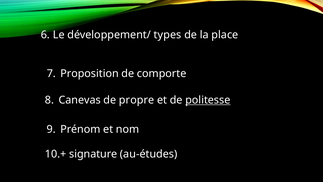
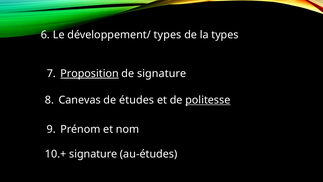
la place: place -> types (225, 35)
Proposition underline: none -> present (90, 73)
de comporte: comporte -> signature (162, 73)
propre: propre -> études (137, 100)
